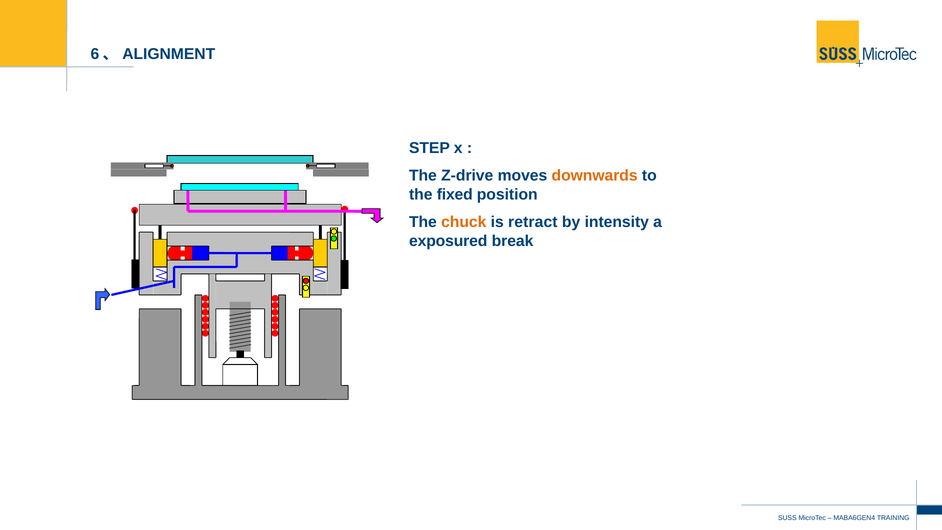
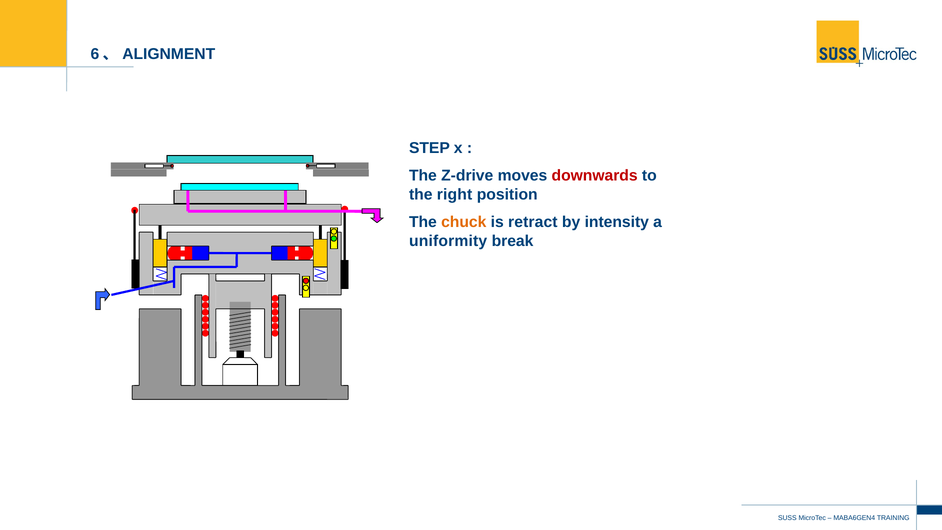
downwards colour: orange -> red (595, 176)
fixed: fixed -> right (455, 195)
exposured: exposured -> uniformity (448, 241)
